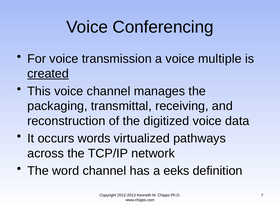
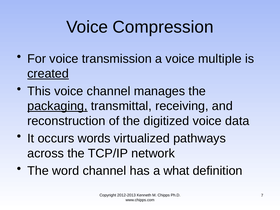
Conferencing: Conferencing -> Compression (163, 27)
packaging underline: none -> present (57, 106)
eeks: eeks -> what (176, 171)
